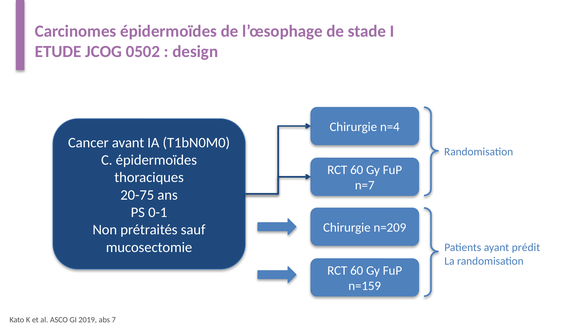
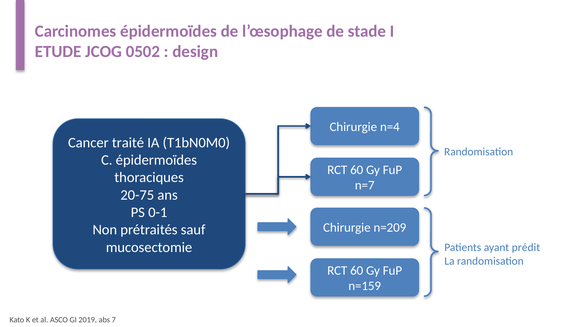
avant: avant -> traité (128, 143)
